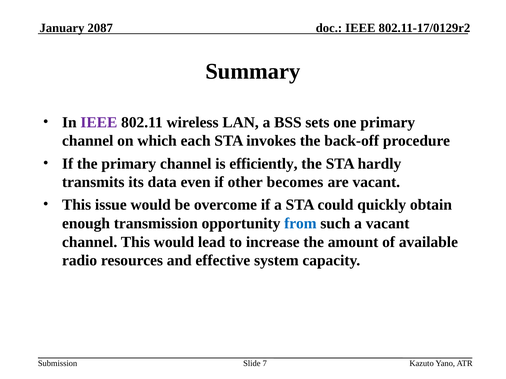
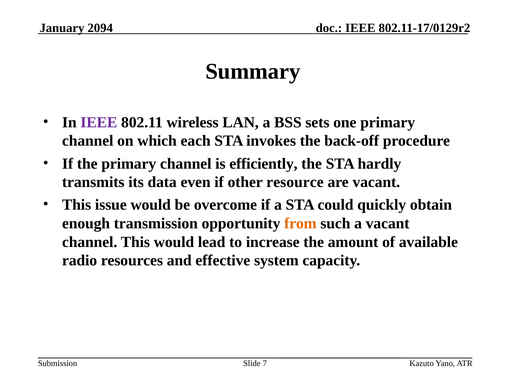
2087: 2087 -> 2094 (100, 28)
becomes: becomes -> resource (295, 182)
from colour: blue -> orange (300, 224)
